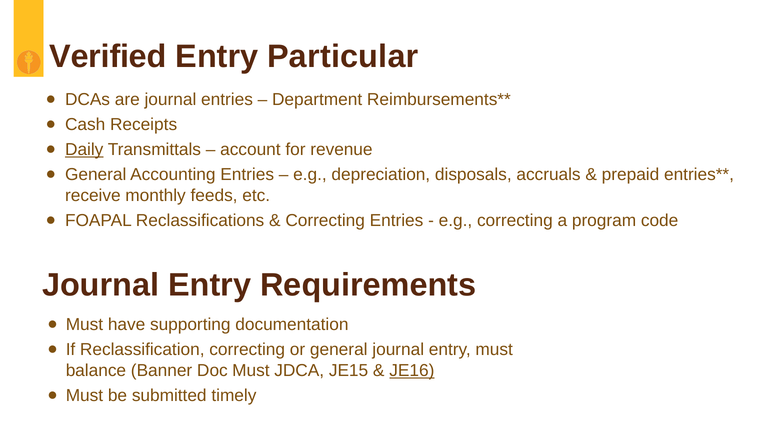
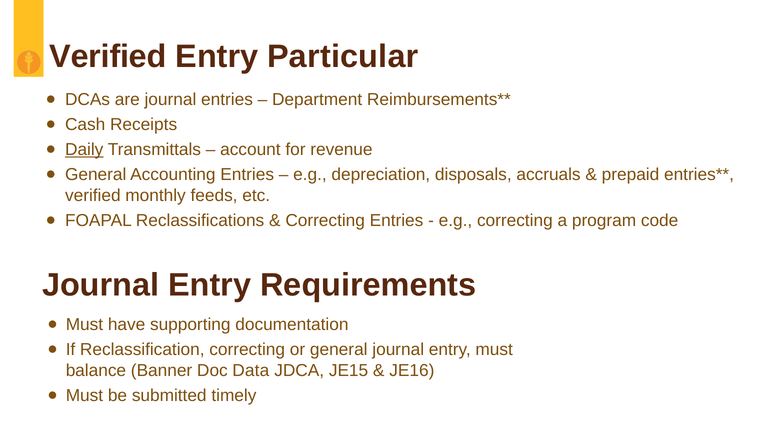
receive: receive -> verified (93, 196)
Doc Must: Must -> Data (251, 371)
JE16 underline: present -> none (412, 371)
